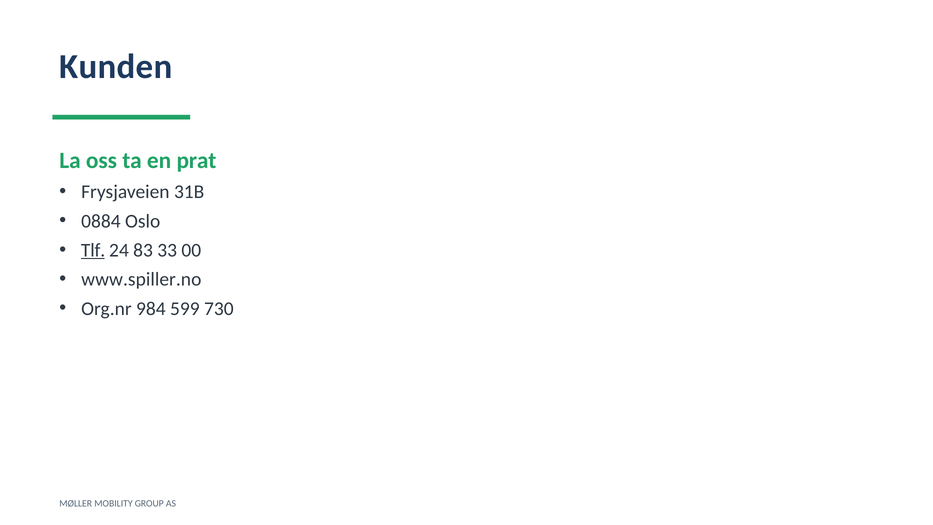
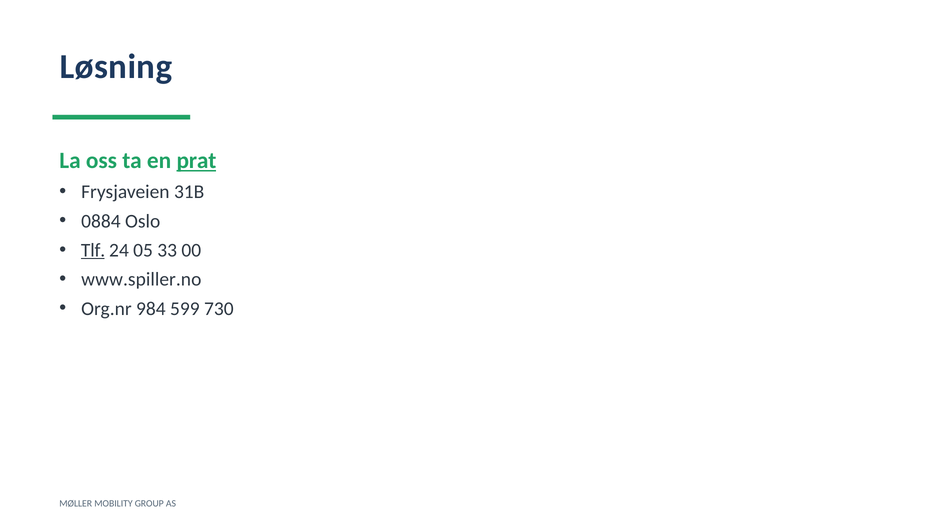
Kunden: Kunden -> Løsning (116, 67)
prat underline: none -> present (196, 161)
83: 83 -> 05 (143, 250)
